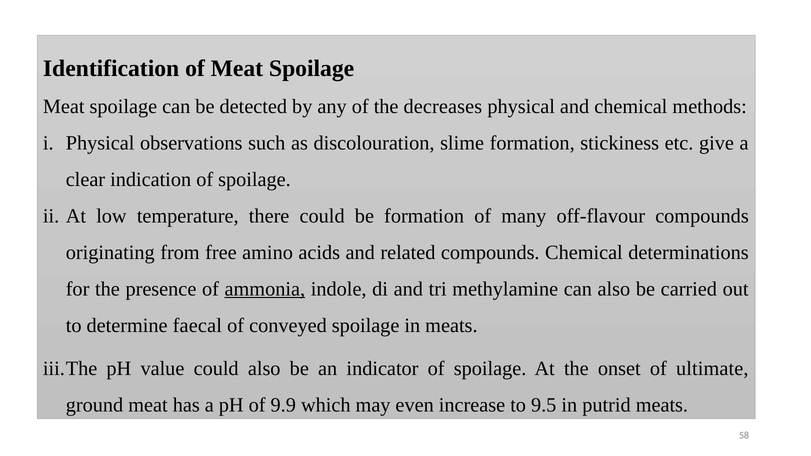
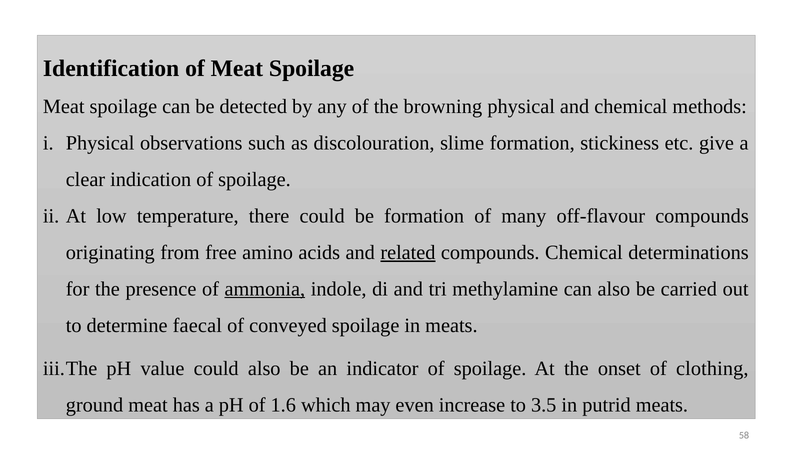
decreases: decreases -> browning (443, 107)
related underline: none -> present (408, 253)
ultimate: ultimate -> clothing (712, 369)
9.9: 9.9 -> 1.6 (283, 405)
9.5: 9.5 -> 3.5 (544, 405)
